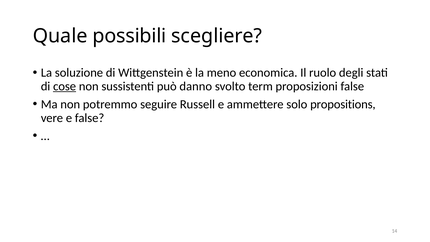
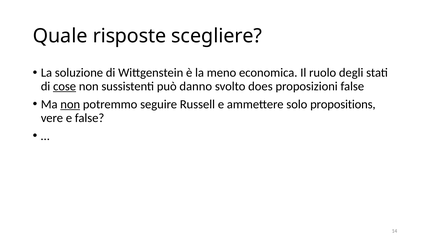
possibili: possibili -> risposte (129, 36)
term: term -> does (260, 86)
non underline: none -> present (70, 104)
